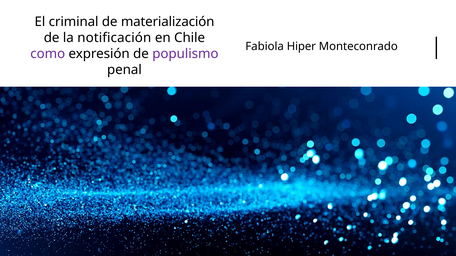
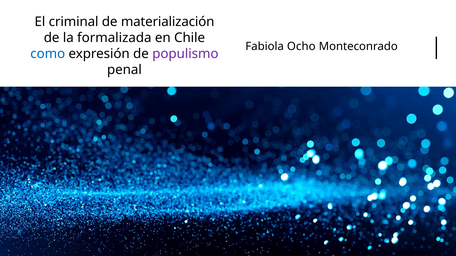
notificación: notificación -> formalizada (114, 38)
Hiper: Hiper -> Ocho (301, 46)
como colour: purple -> blue (48, 54)
